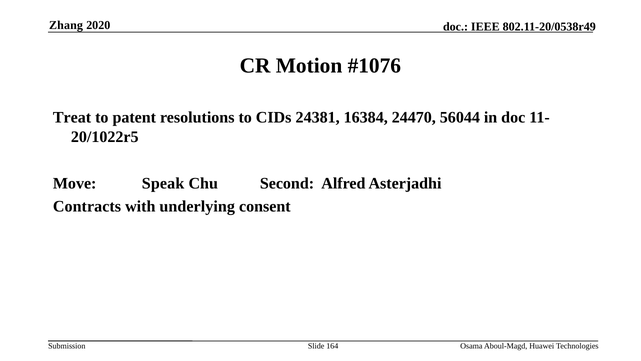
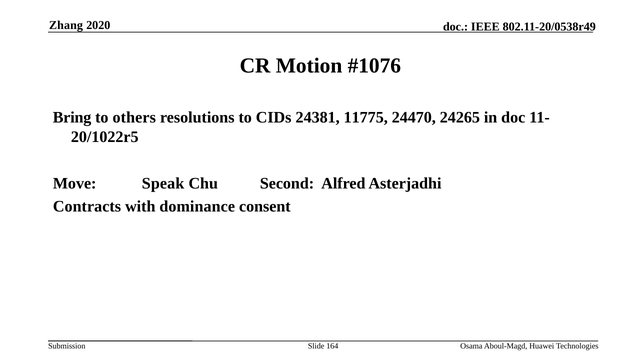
Treat: Treat -> Bring (72, 117)
patent: patent -> others (134, 117)
16384: 16384 -> 11775 (366, 117)
56044: 56044 -> 24265 (460, 117)
underlying: underlying -> dominance (197, 206)
